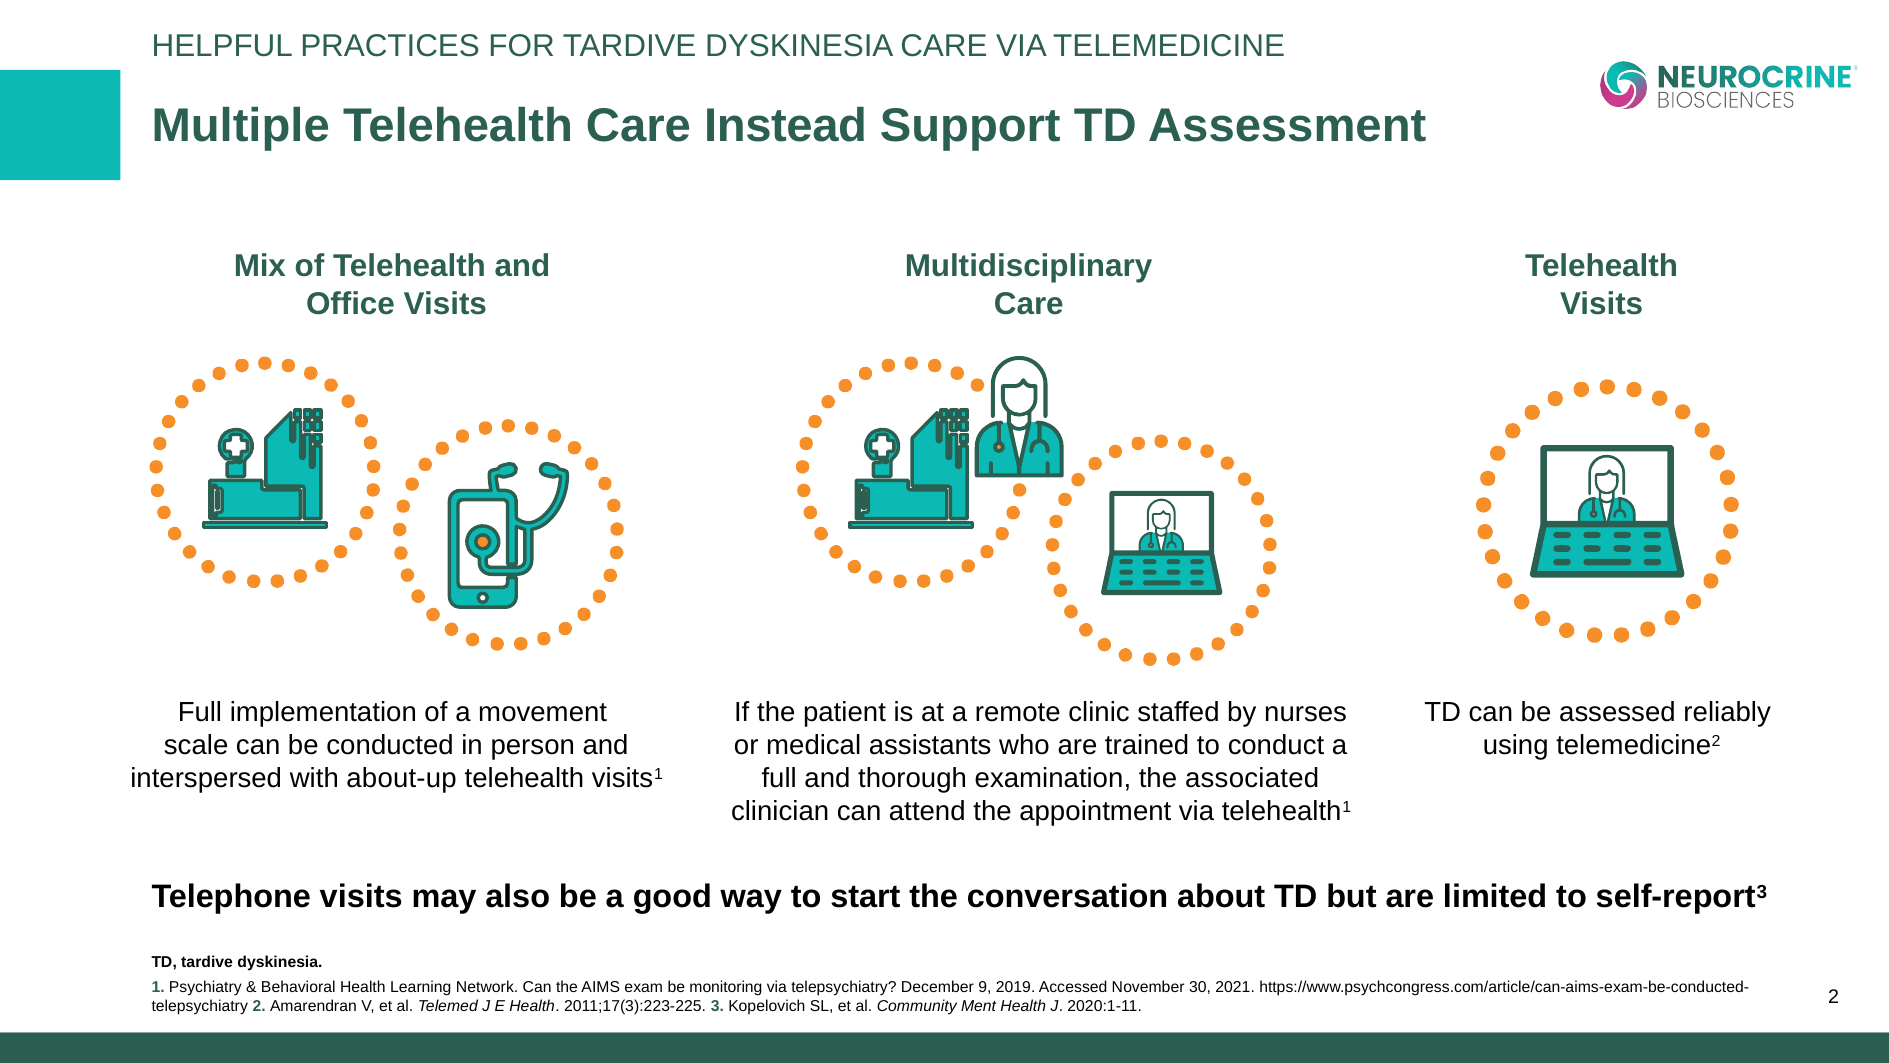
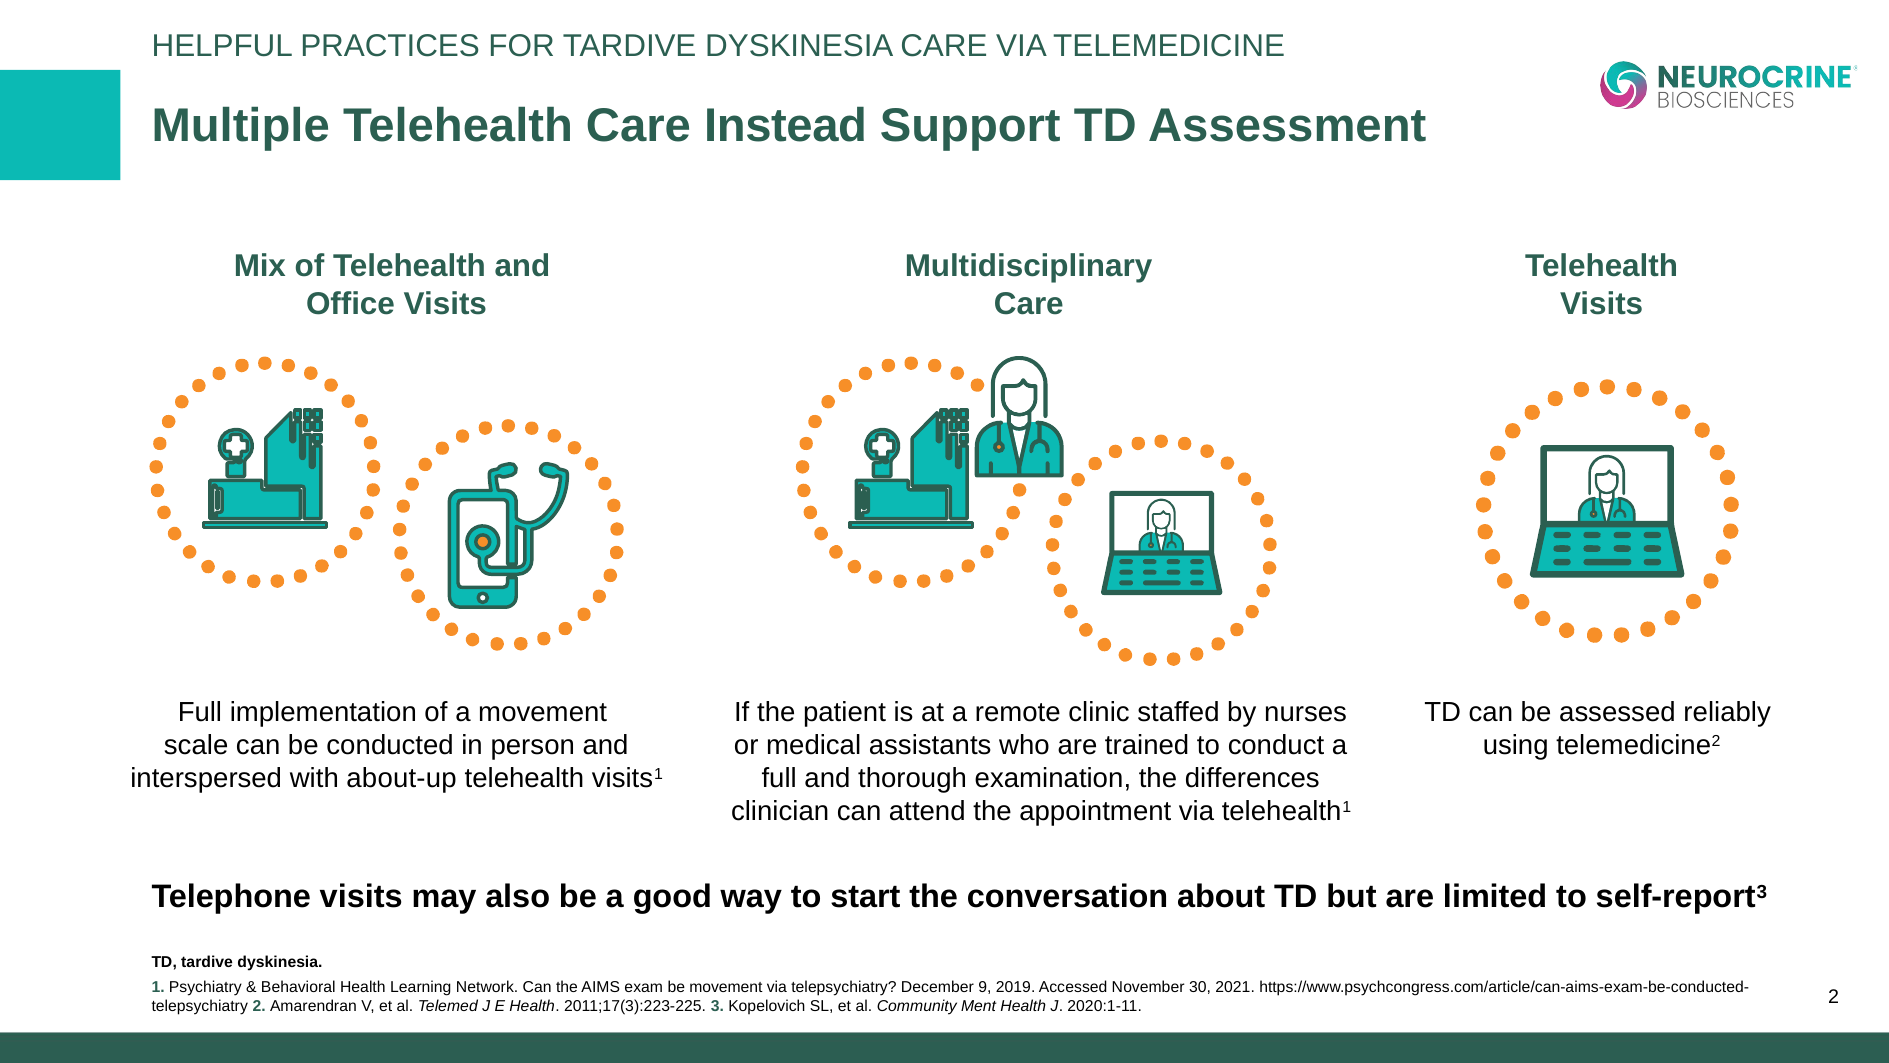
associated: associated -> differences (1252, 778)
be monitoring: monitoring -> movement (726, 987)
